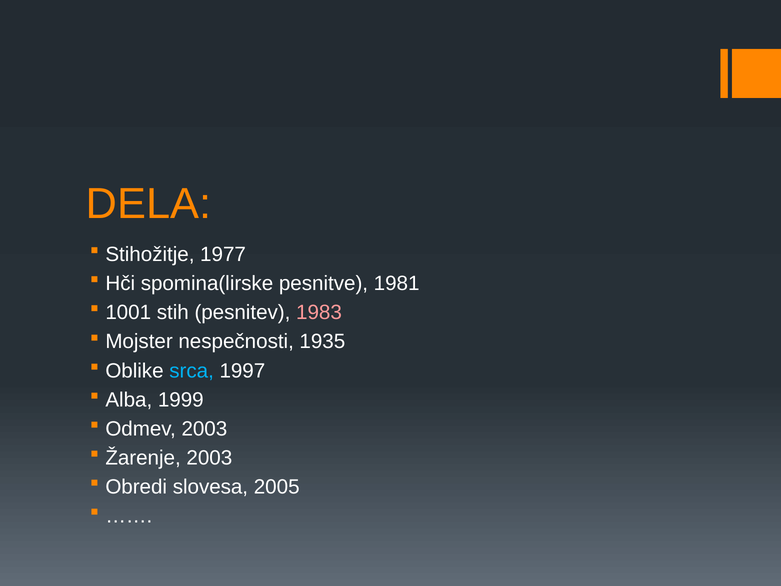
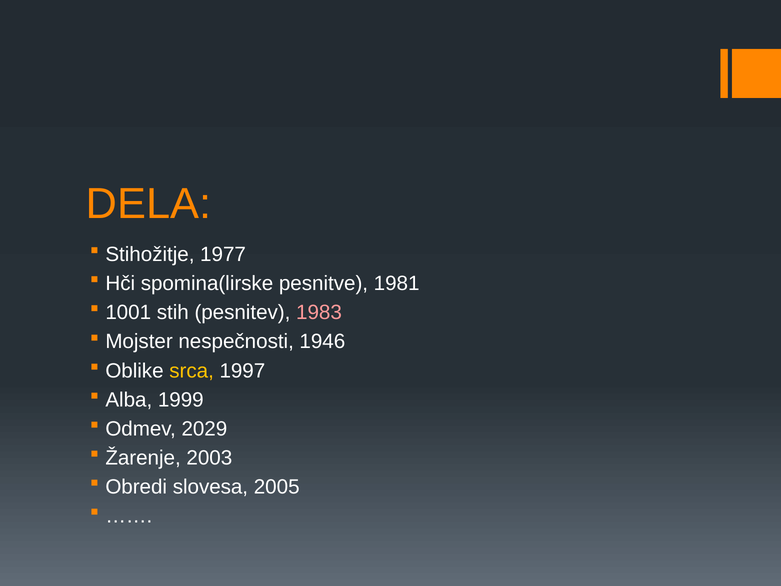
1935: 1935 -> 1946 (322, 341)
srca colour: light blue -> yellow (192, 371)
Odmev 2003: 2003 -> 2029 (204, 429)
